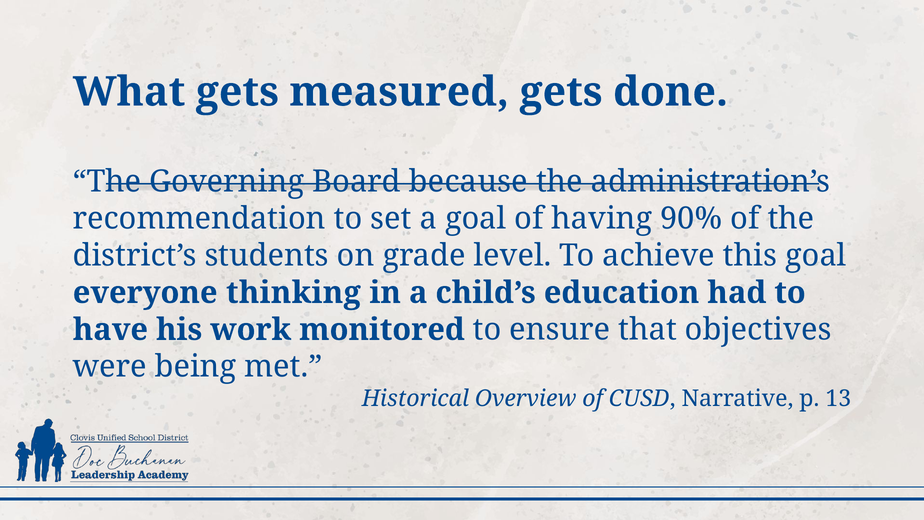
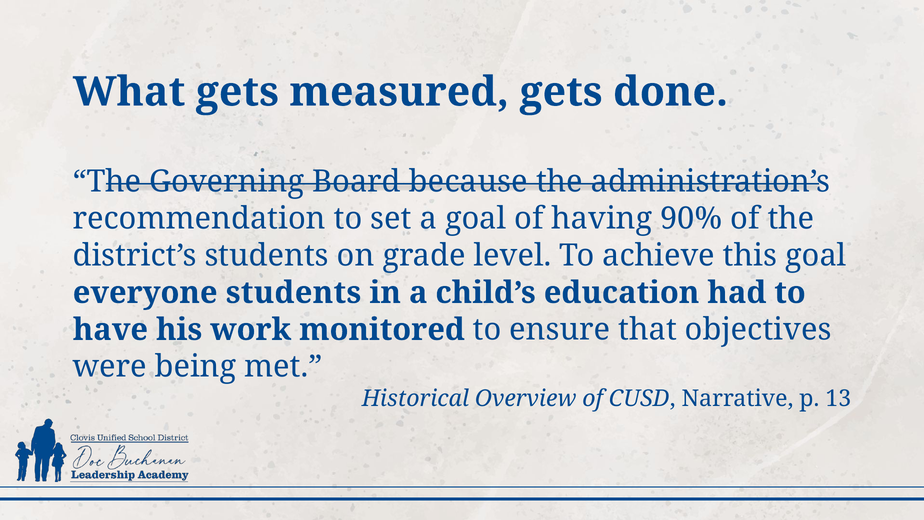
everyone thinking: thinking -> students (293, 293)
